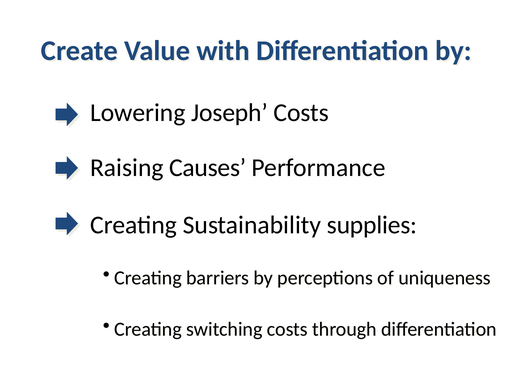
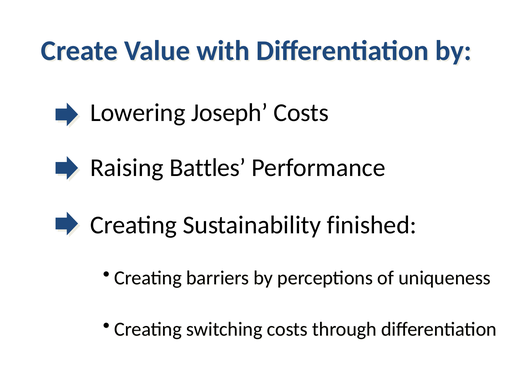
Causes: Causes -> Battles (208, 168)
supplies: supplies -> finished (372, 225)
